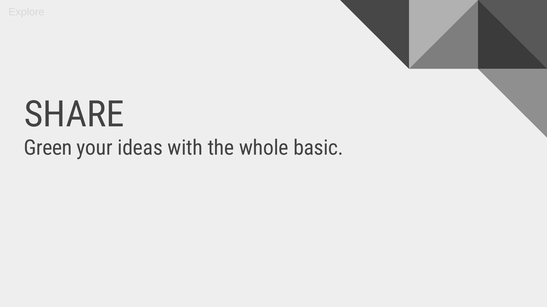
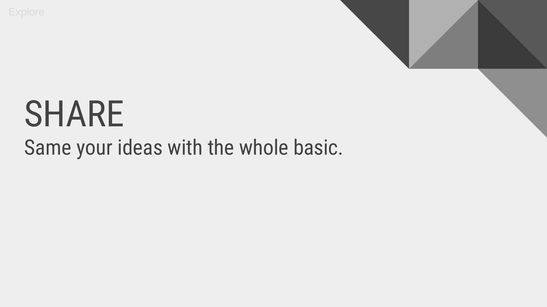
Green: Green -> Same (48, 148)
